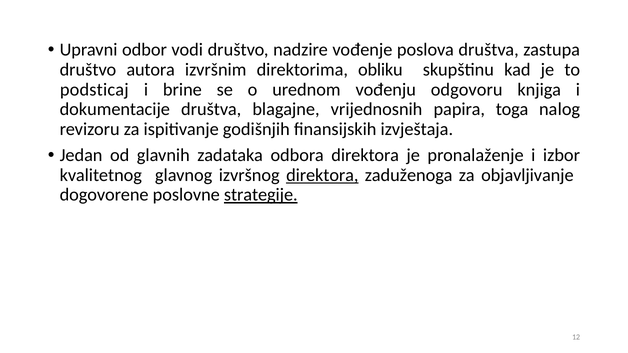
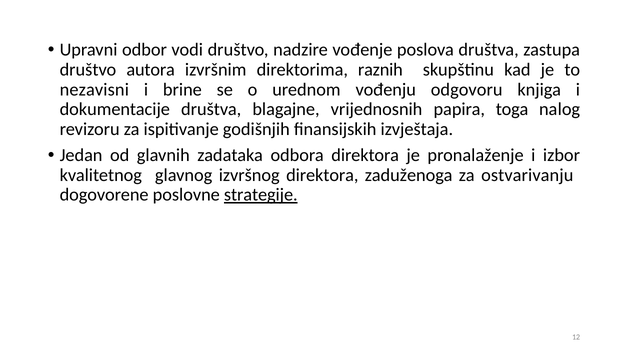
obliku: obliku -> raznih (380, 70)
podsticaj: podsticaj -> nezavisni (94, 90)
direktora underline: present -> none (322, 175)
objavljivanje: objavljivanje -> ostvarivanju (527, 175)
